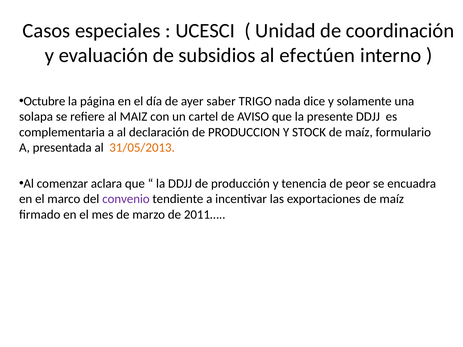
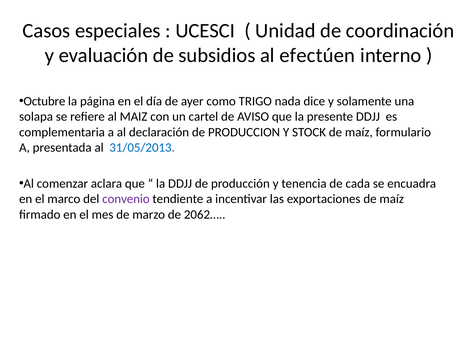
saber: saber -> como (221, 101)
31/05/2013 colour: orange -> blue (142, 148)
peor: peor -> cada (358, 184)
2011…: 2011… -> 2062… (205, 215)
